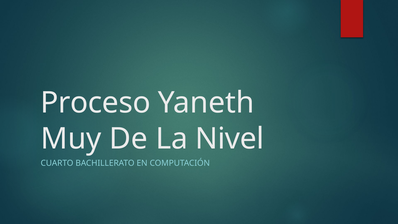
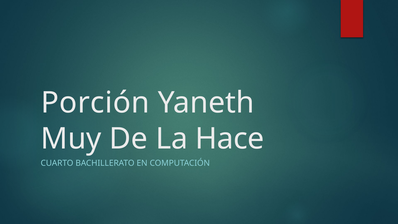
Proceso: Proceso -> Porción (95, 103)
Nivel: Nivel -> Hace (230, 139)
